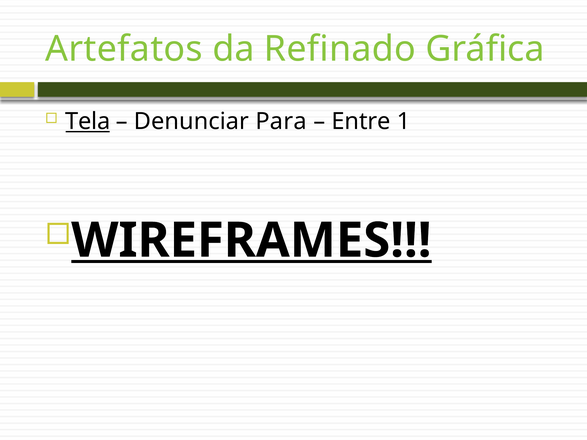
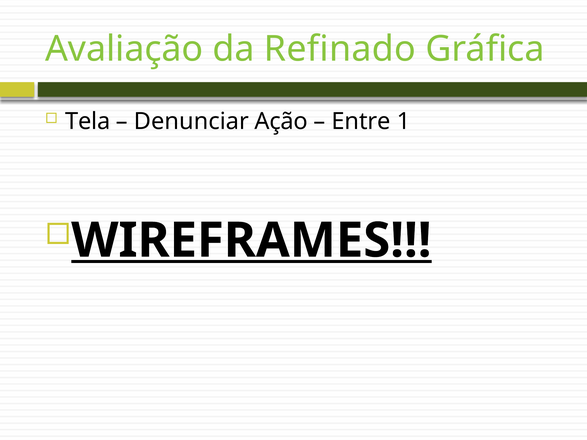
Artefatos: Artefatos -> Avaliação (124, 49)
Tela underline: present -> none (88, 121)
Para: Para -> Ação (281, 121)
